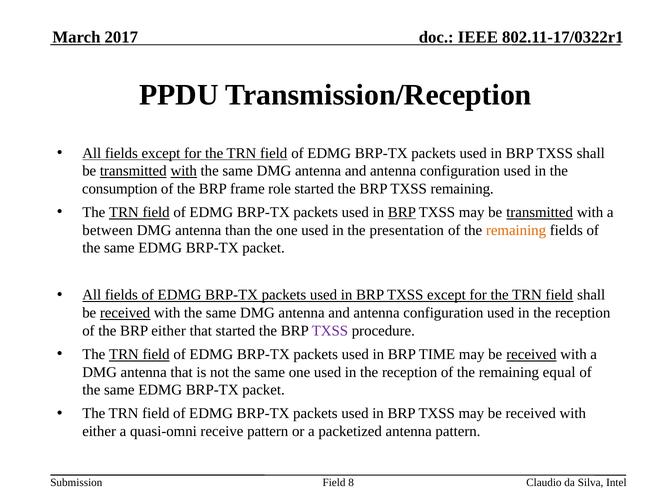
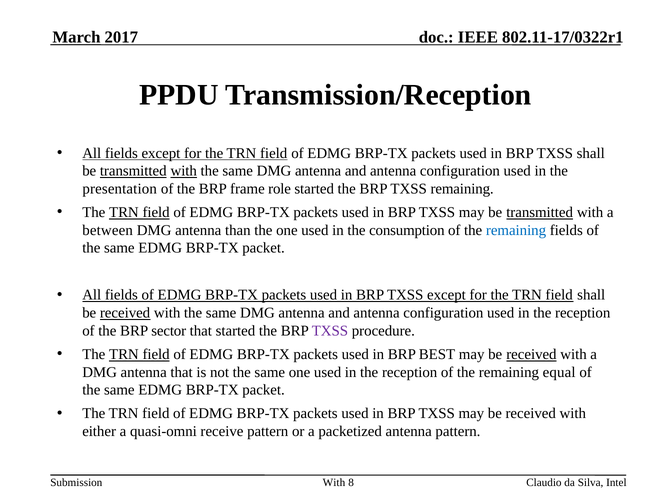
consumption: consumption -> presentation (120, 189)
BRP underline: present -> none (402, 212)
presentation: presentation -> consumption (407, 230)
remaining colour: orange -> blue (516, 230)
BRP either: either -> sector (169, 331)
TIME: TIME -> BEST (437, 354)
Field: Field -> With (334, 483)
